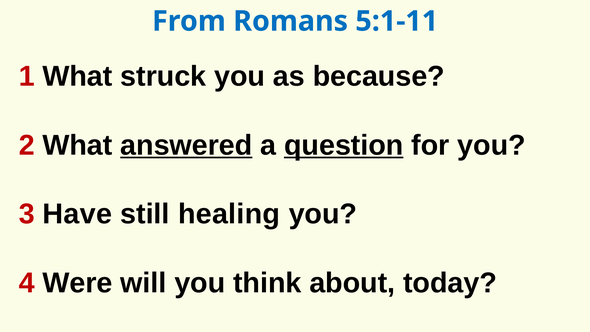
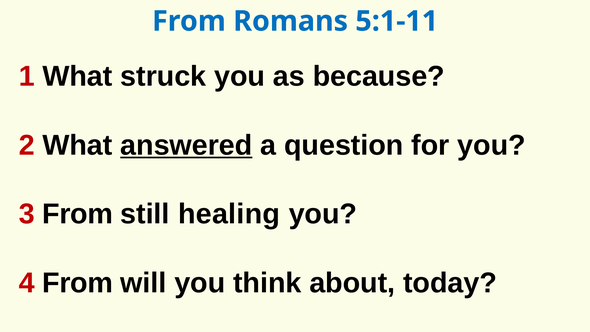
question underline: present -> none (344, 145)
3 Have: Have -> From (78, 214)
4 Were: Were -> From (78, 283)
